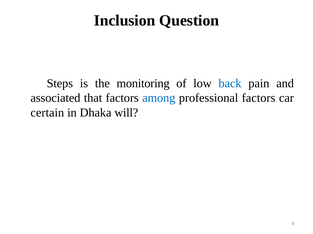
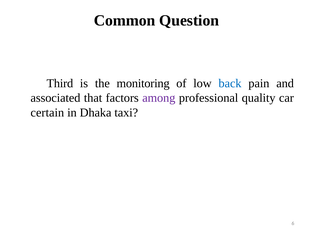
Inclusion: Inclusion -> Common (125, 21)
Steps: Steps -> Third (60, 84)
among colour: blue -> purple (159, 98)
professional factors: factors -> quality (259, 98)
will: will -> taxi (126, 113)
